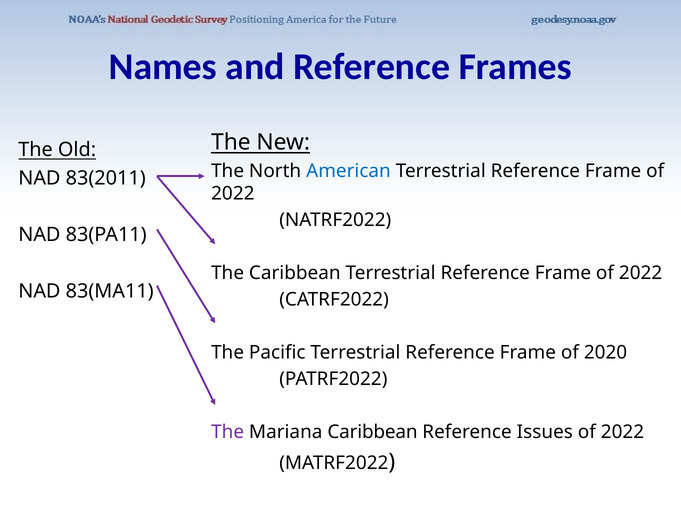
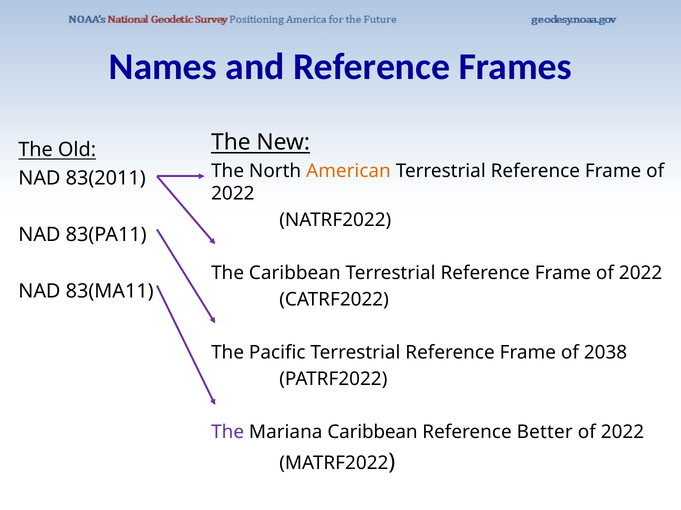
American colour: blue -> orange (348, 171)
2020: 2020 -> 2038 (606, 353)
Issues: Issues -> Better (545, 433)
